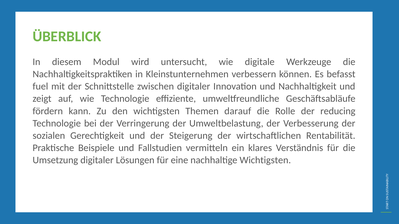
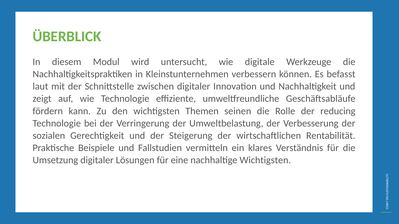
fuel: fuel -> laut (40, 87)
darauf: darauf -> seinen (238, 111)
